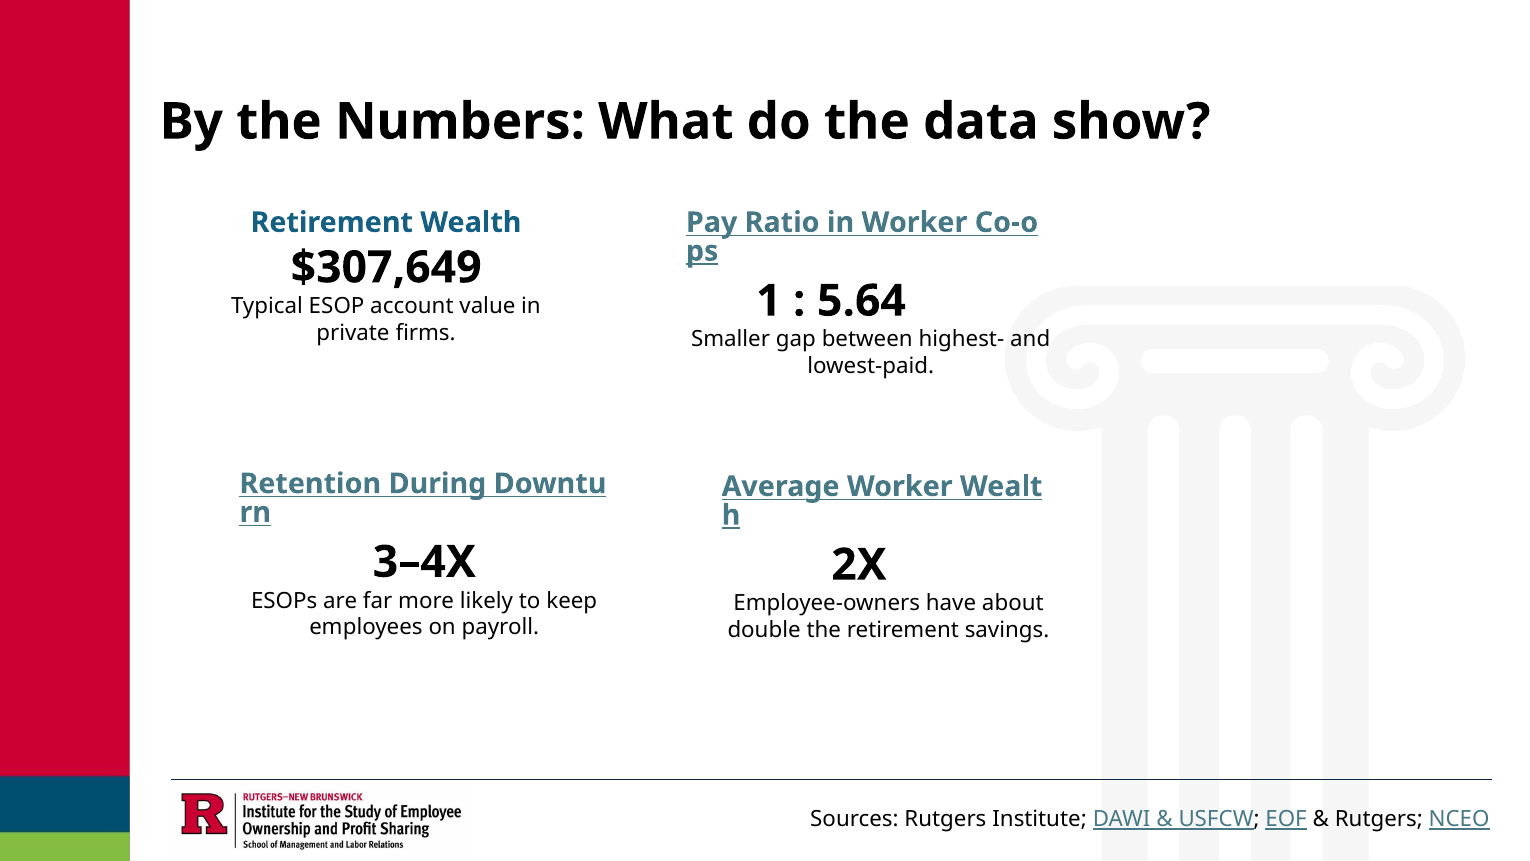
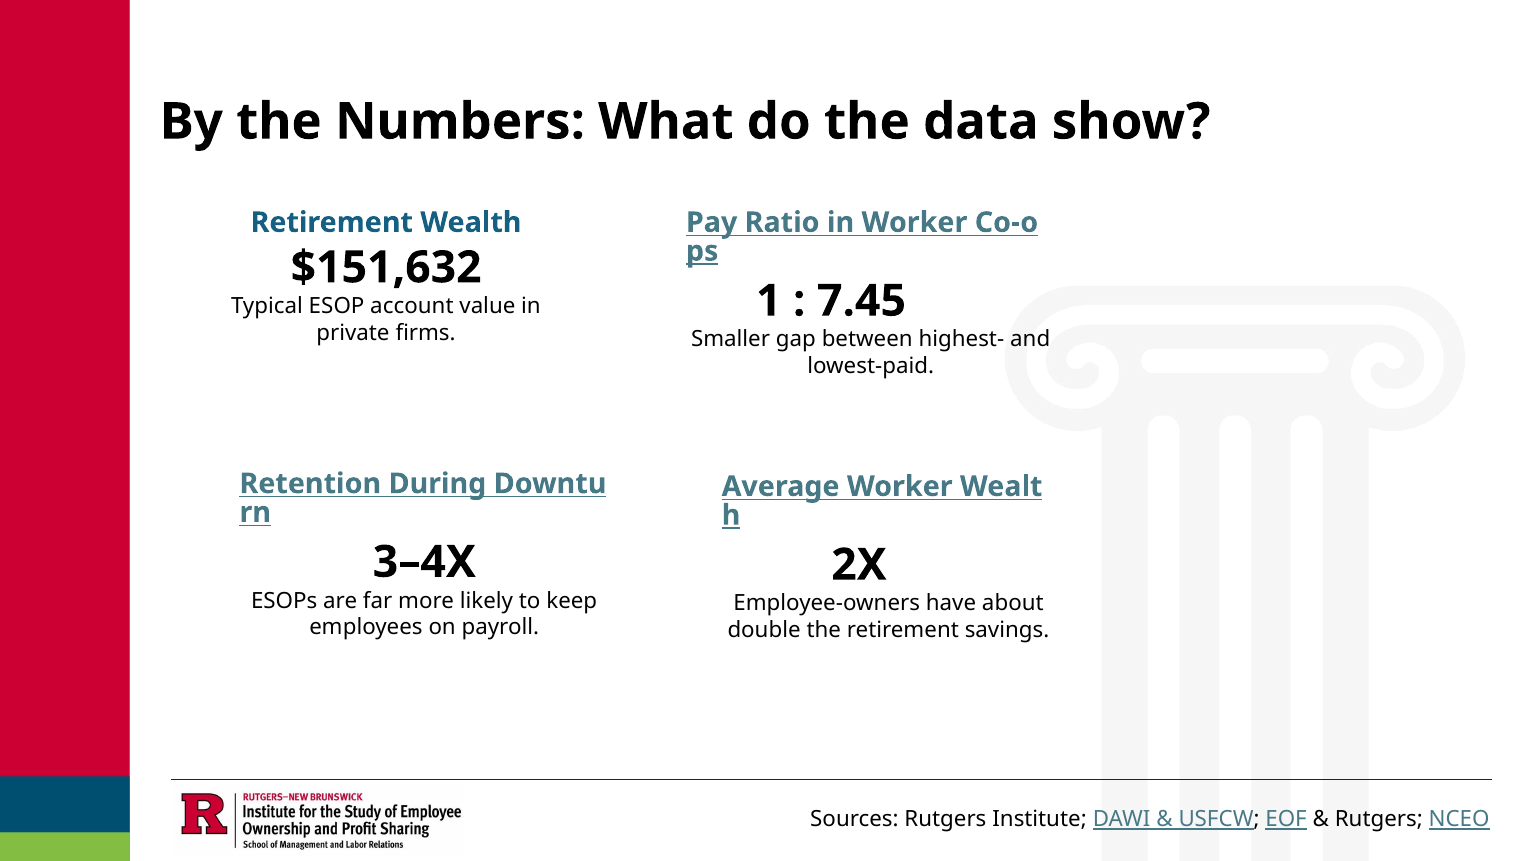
$307,649: $307,649 -> $151,632 (386, 267)
5.64: 5.64 -> 7.45 (861, 301)
